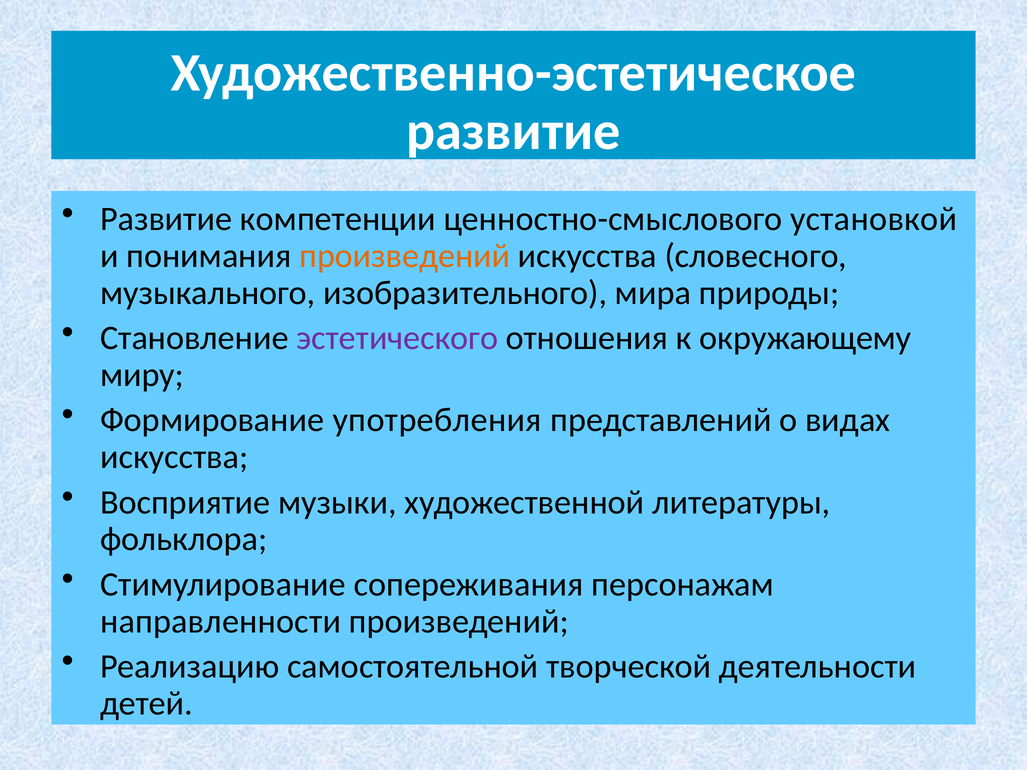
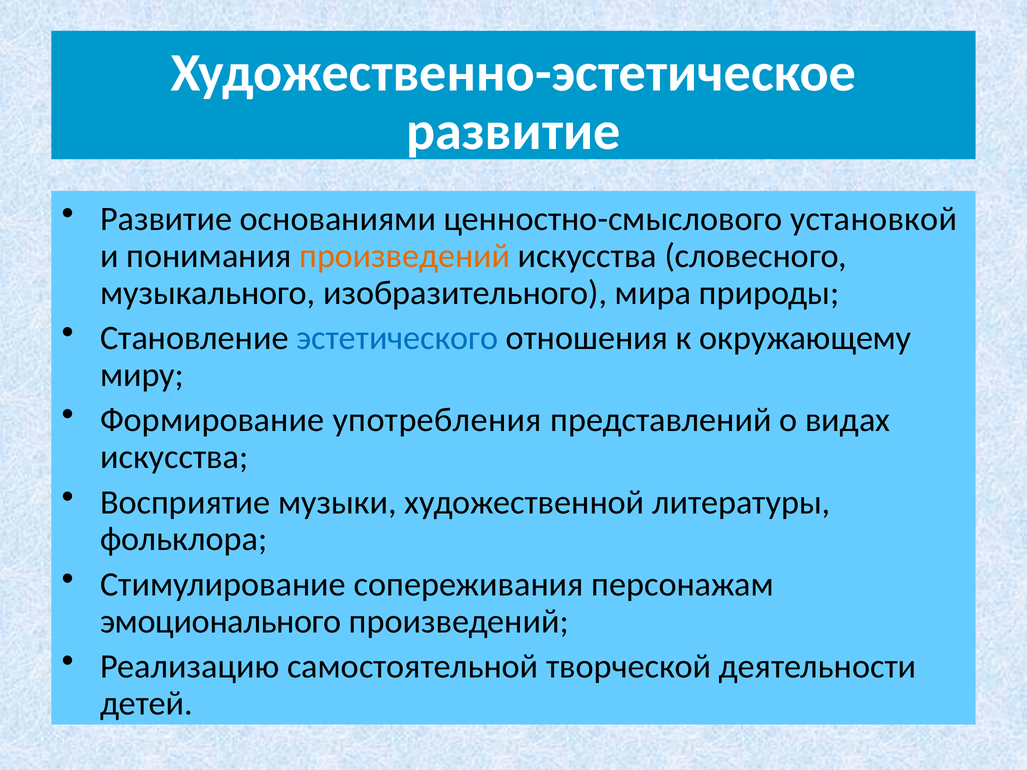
компетенции: компетенции -> основаниями (338, 219)
эстетического colour: purple -> blue (397, 338)
направленности: направленности -> эмоционального (221, 621)
